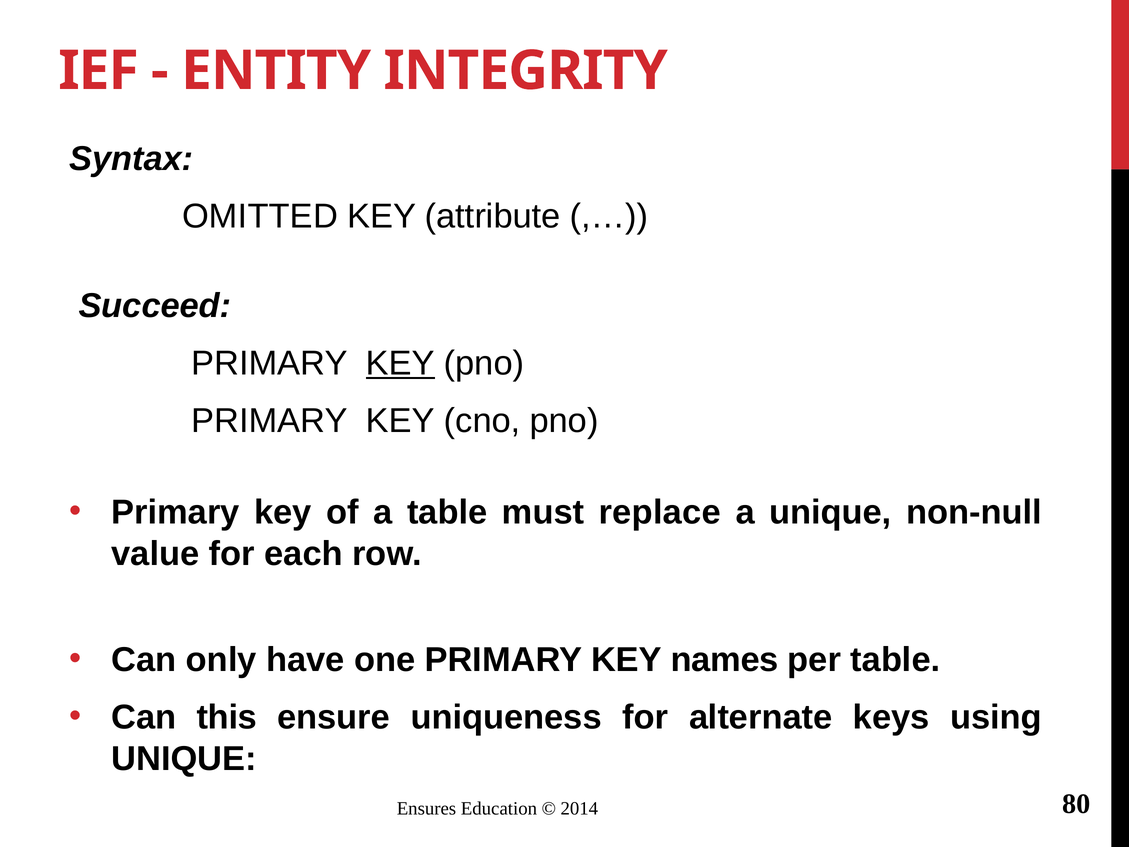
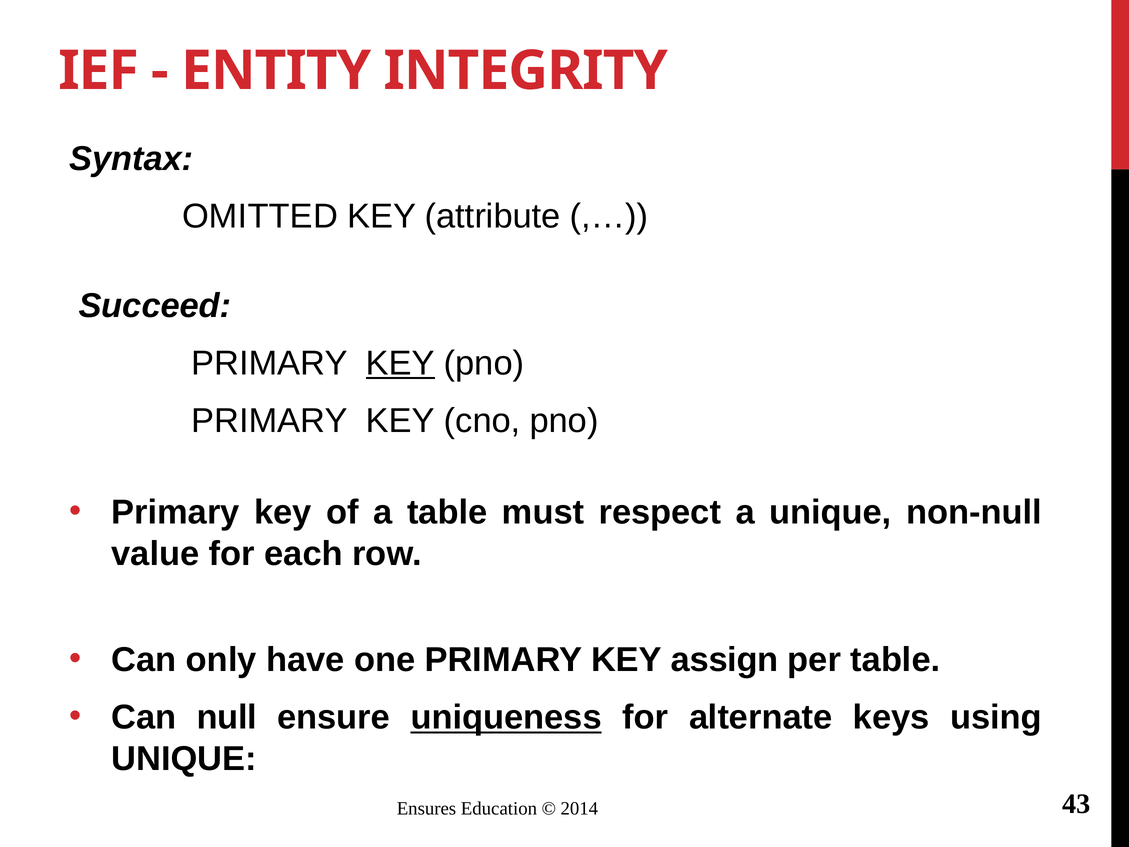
replace: replace -> respect (660, 512)
names: names -> assign (725, 660)
this: this -> null (227, 717)
uniqueness underline: none -> present (506, 717)
80: 80 -> 43 (1076, 804)
